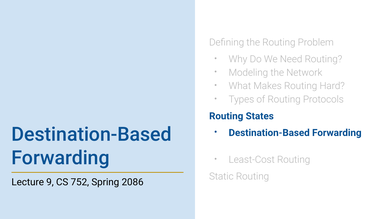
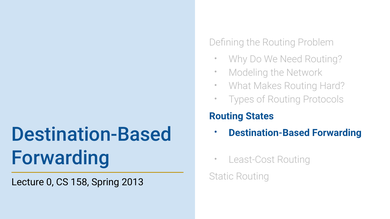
9: 9 -> 0 (50, 183)
752: 752 -> 158 (80, 183)
2086: 2086 -> 2013 (133, 183)
